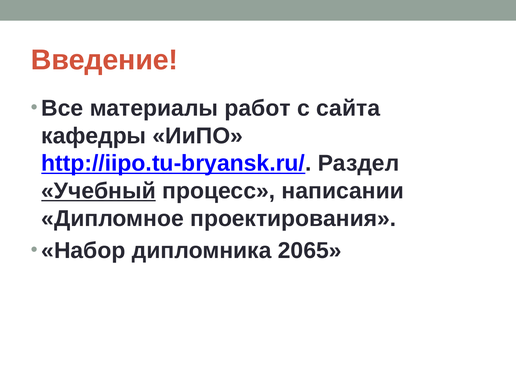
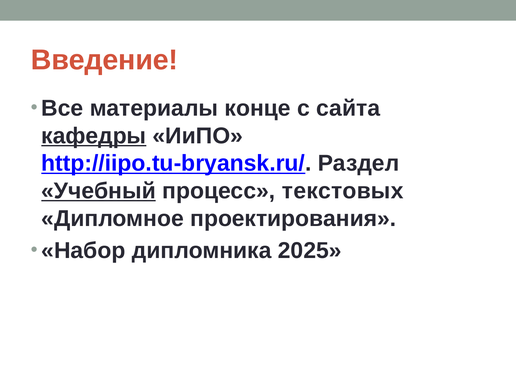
работ: работ -> конце (258, 108)
кафедры underline: none -> present (94, 136)
написании: написании -> текстовых (343, 191)
2065: 2065 -> 2025 (310, 251)
